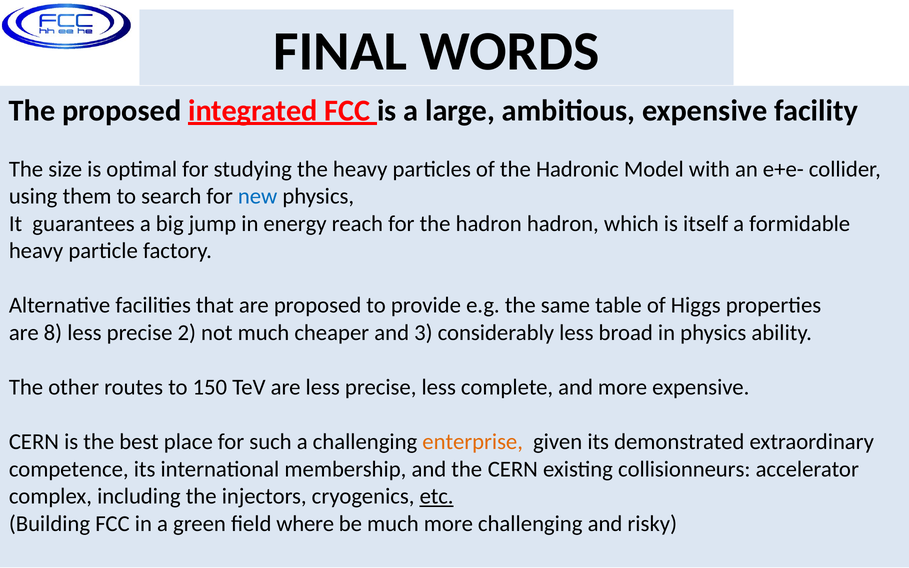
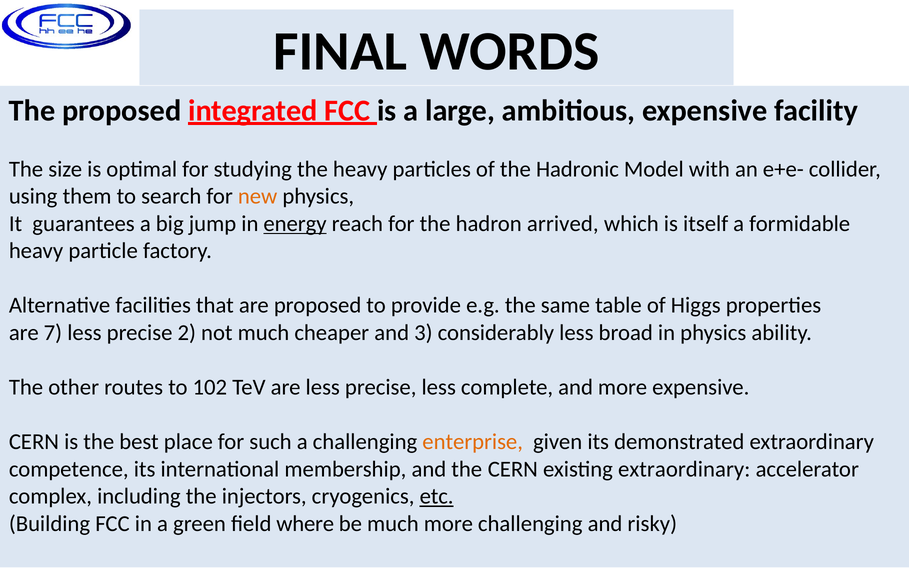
new colour: blue -> orange (258, 196)
energy underline: none -> present (295, 224)
hadron hadron: hadron -> arrived (563, 224)
8: 8 -> 7 (53, 333)
150: 150 -> 102 (210, 387)
existing collisionneurs: collisionneurs -> extraordinary (684, 469)
